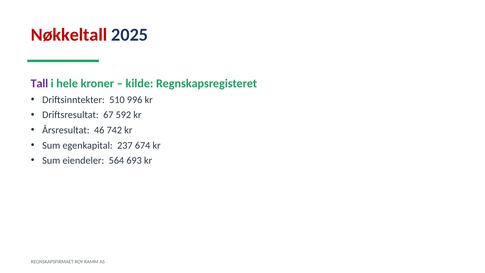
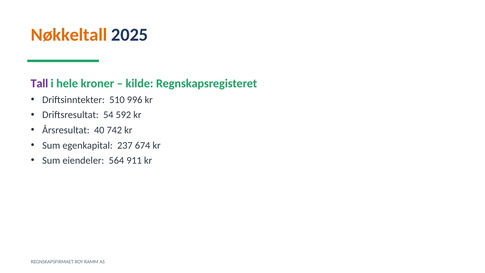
Nøkkeltall colour: red -> orange (69, 35)
67: 67 -> 54 (108, 115)
46: 46 -> 40 (99, 130)
693: 693 -> 911 (134, 160)
